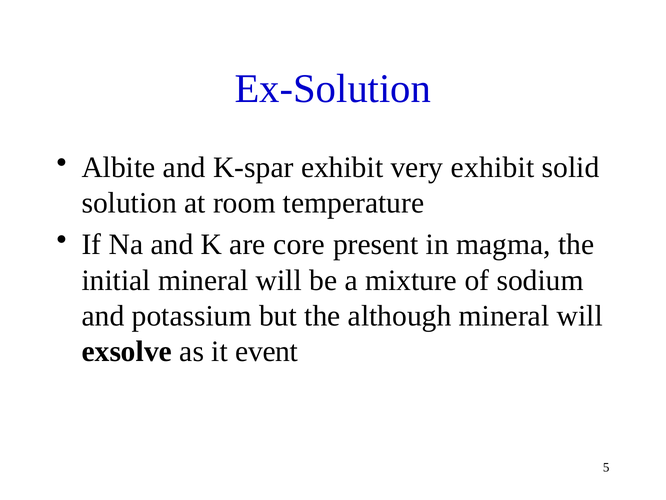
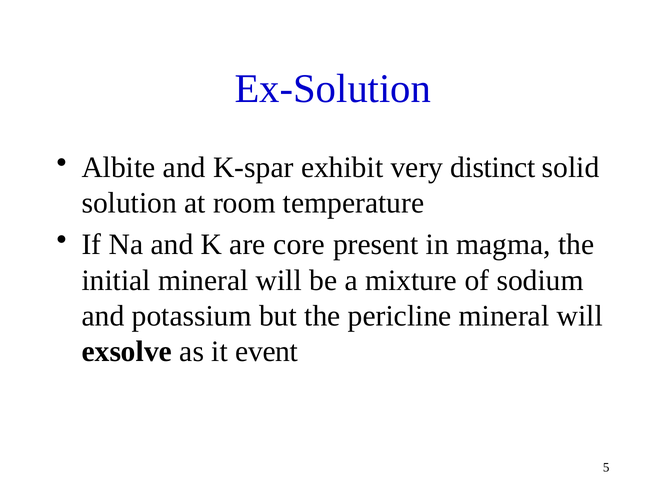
very exhibit: exhibit -> distinct (493, 167)
although: although -> pericline (400, 315)
